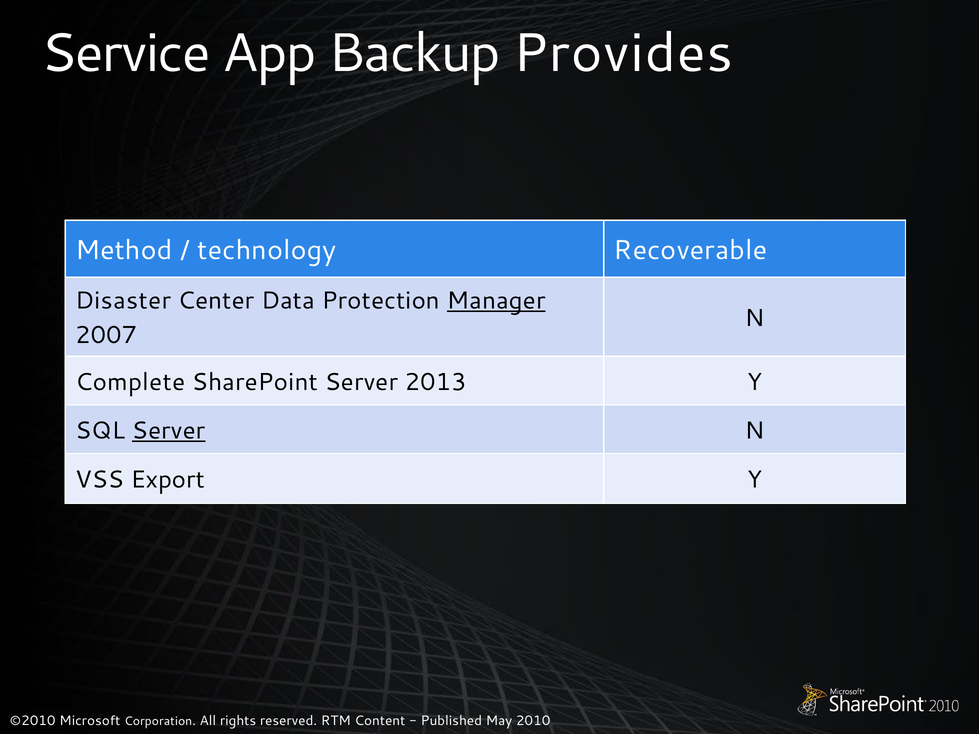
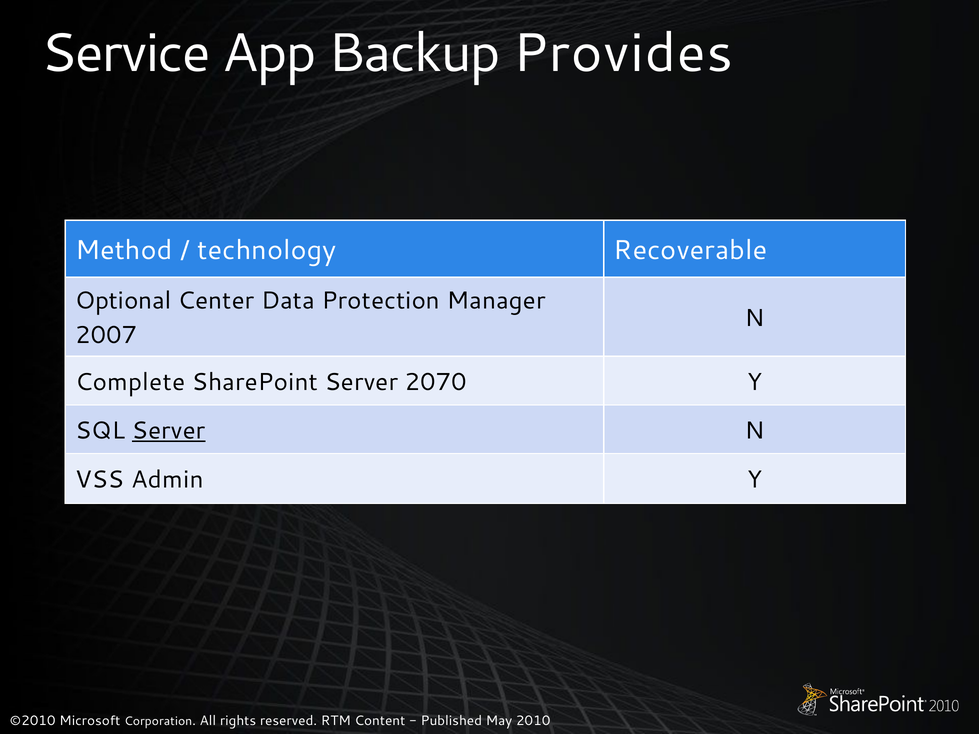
Disaster: Disaster -> Optional (123, 301)
Manager underline: present -> none (496, 301)
2013: 2013 -> 2070 (436, 382)
Export: Export -> Admin (168, 480)
